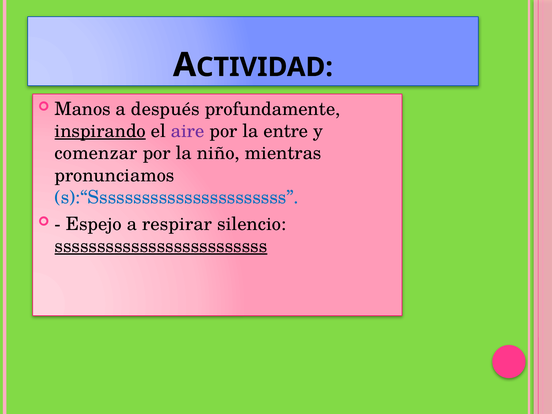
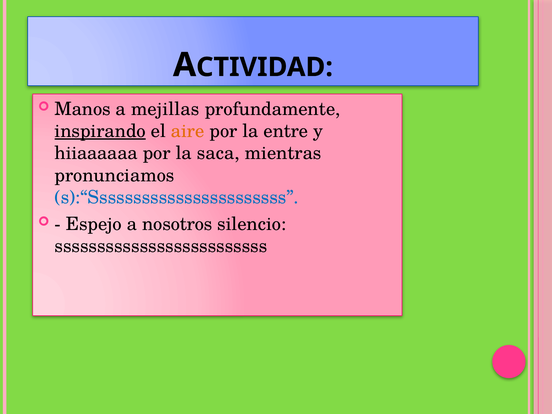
después: después -> mejillas (165, 109)
aire colour: purple -> orange (188, 131)
comenzar: comenzar -> hiiaaaaaa (96, 153)
niño: niño -> saca (218, 153)
respirar: respirar -> nosotros (177, 224)
sssssssssssssssssssssssss underline: present -> none (161, 246)
